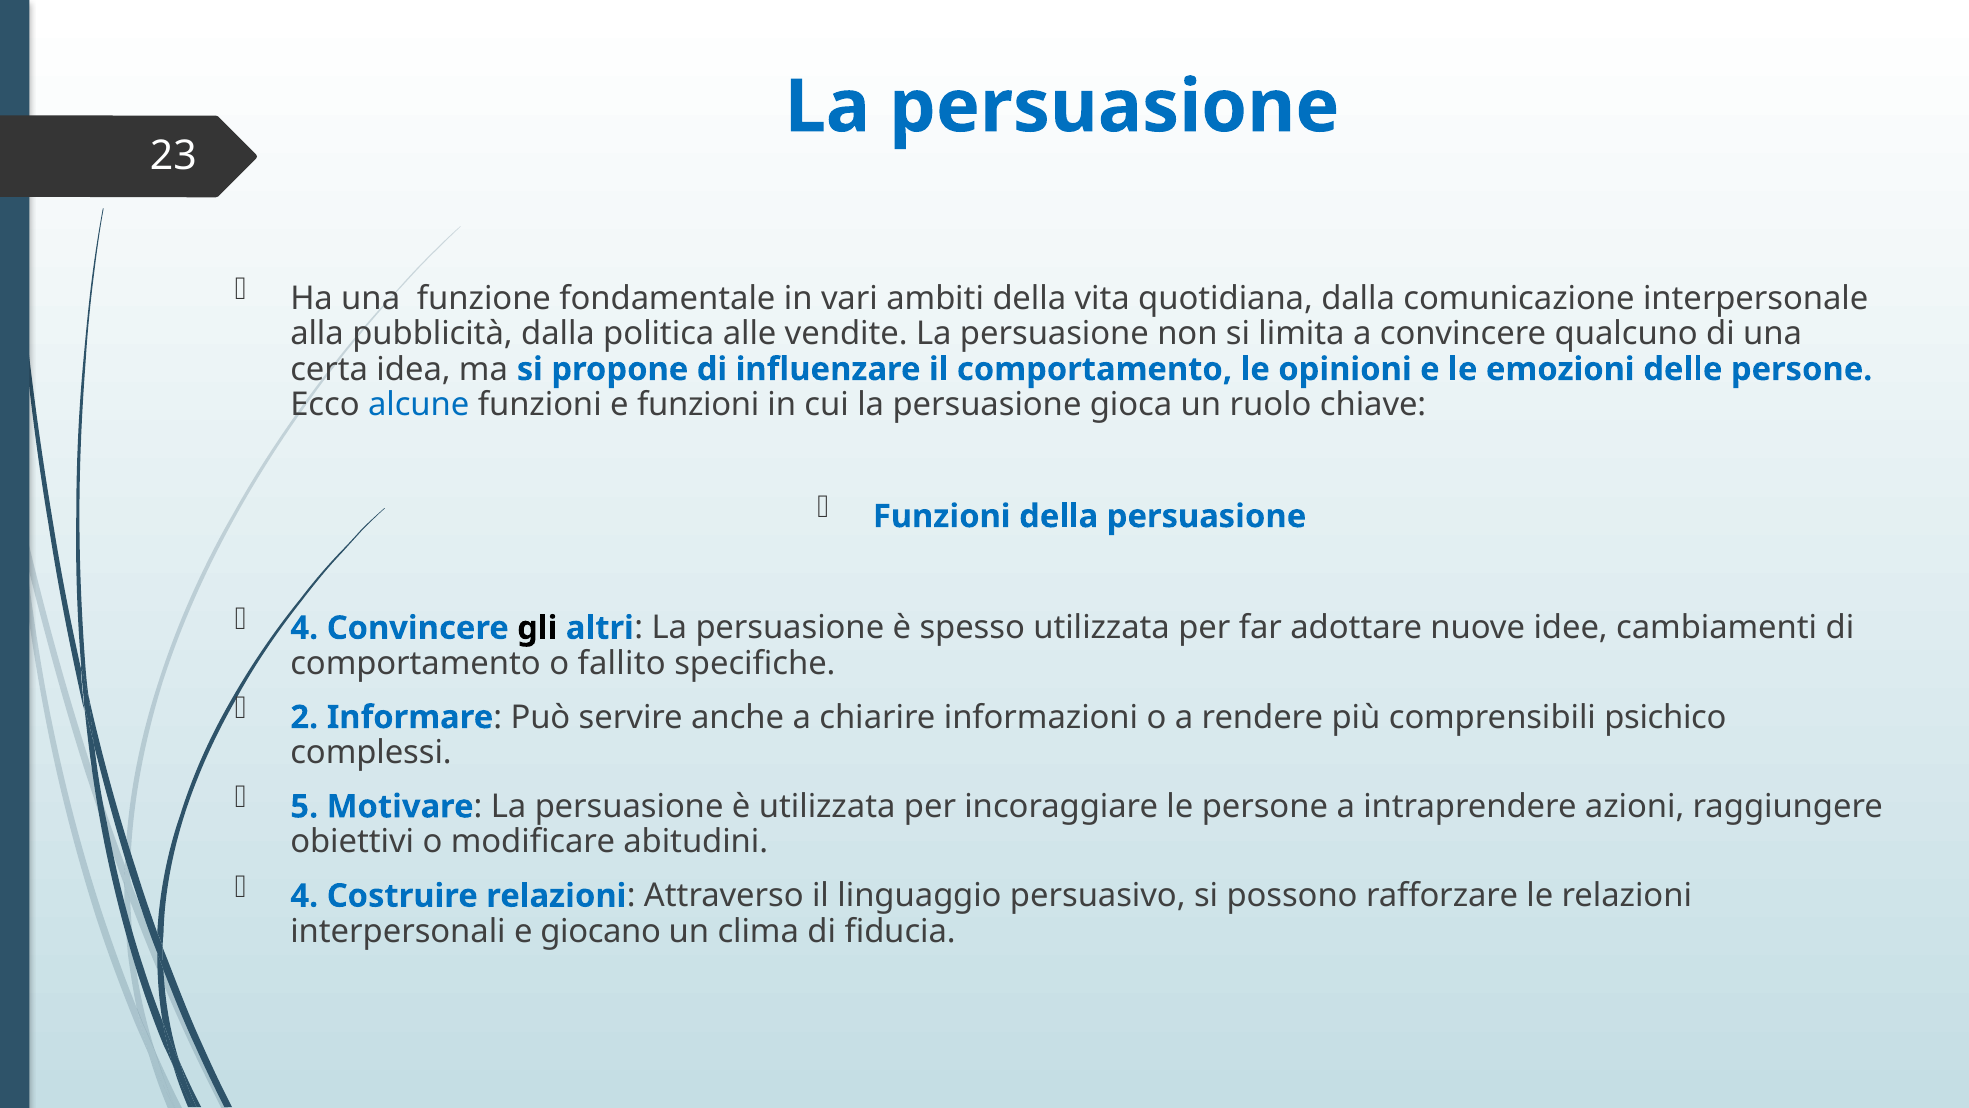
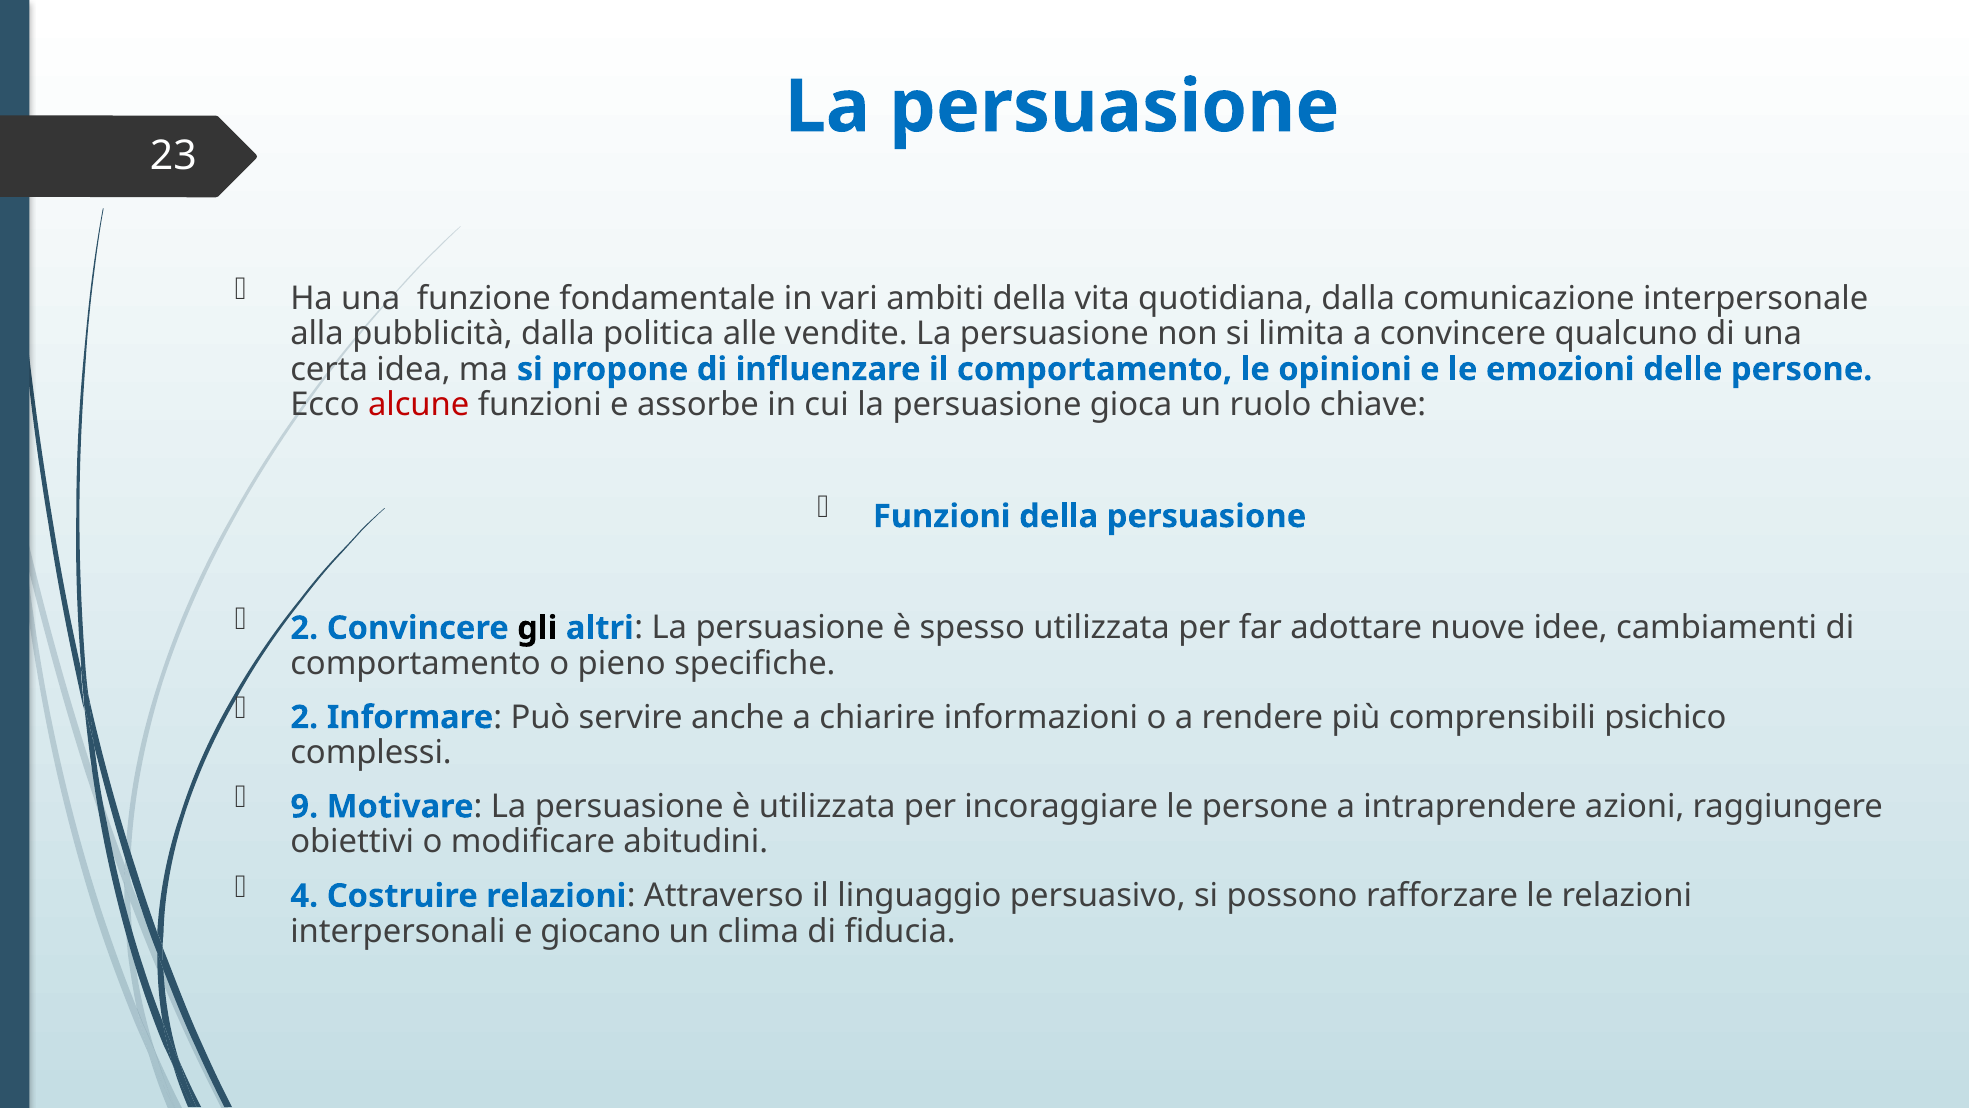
alcune colour: blue -> red (419, 405)
e funzioni: funzioni -> assorbe (698, 405)
4: 4 -> 2 (304, 628)
fallito: fallito -> pieno (622, 663)
5: 5 -> 9 (304, 806)
